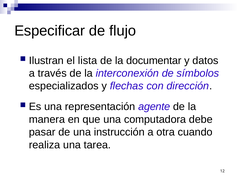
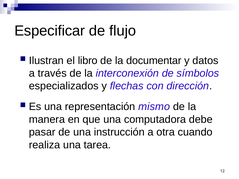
lista: lista -> libro (88, 61)
agente: agente -> mismo (154, 107)
